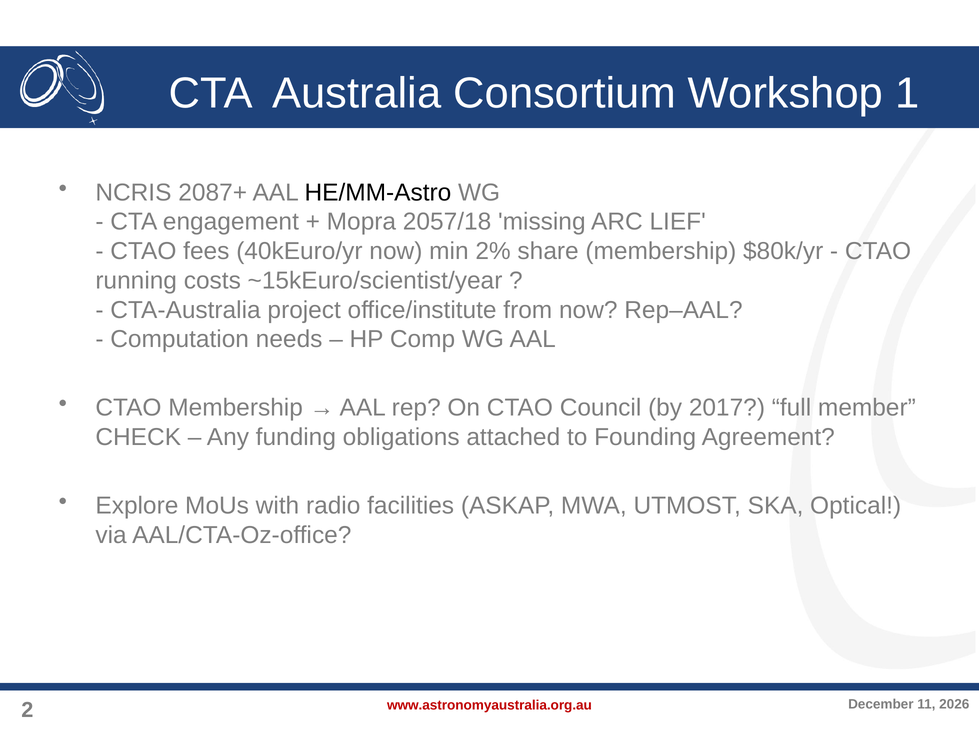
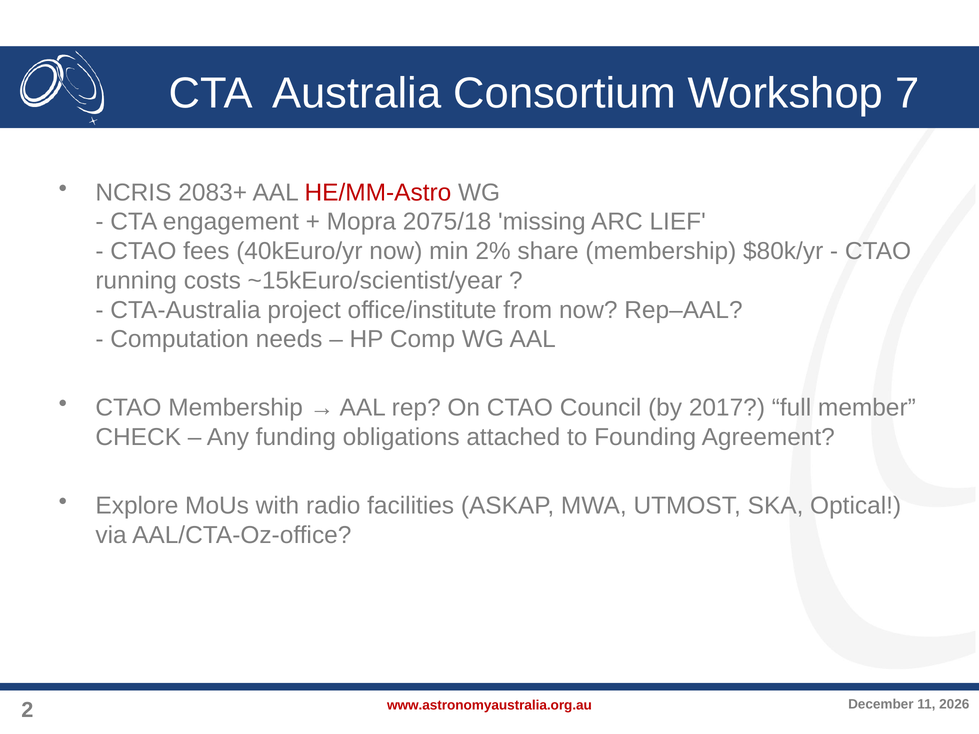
1: 1 -> 7 (907, 94)
2087+: 2087+ -> 2083+ (213, 193)
HE/MM-Astro colour: black -> red (378, 193)
2057/18: 2057/18 -> 2075/18 (447, 222)
